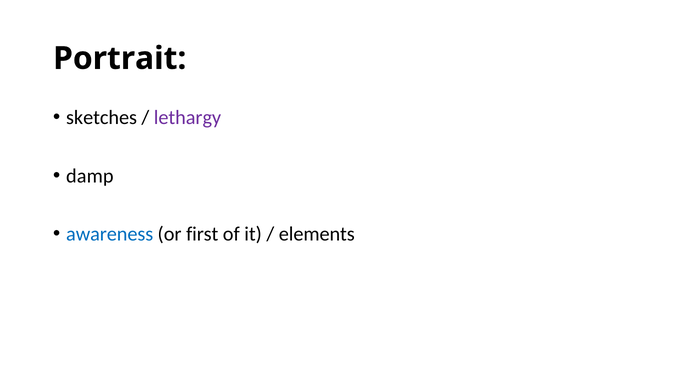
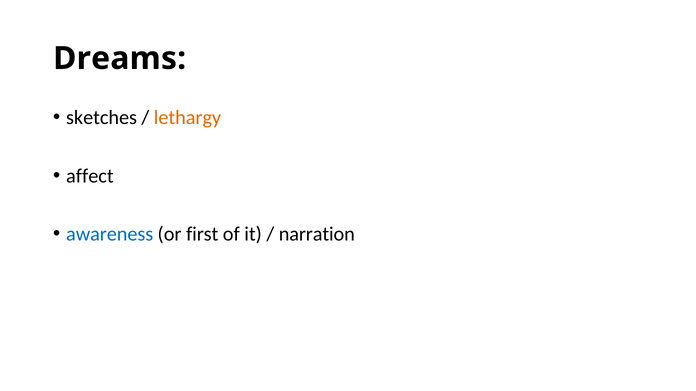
Portrait: Portrait -> Dreams (120, 58)
lethargy colour: purple -> orange (188, 118)
damp: damp -> affect (90, 176)
elements: elements -> narration (317, 234)
